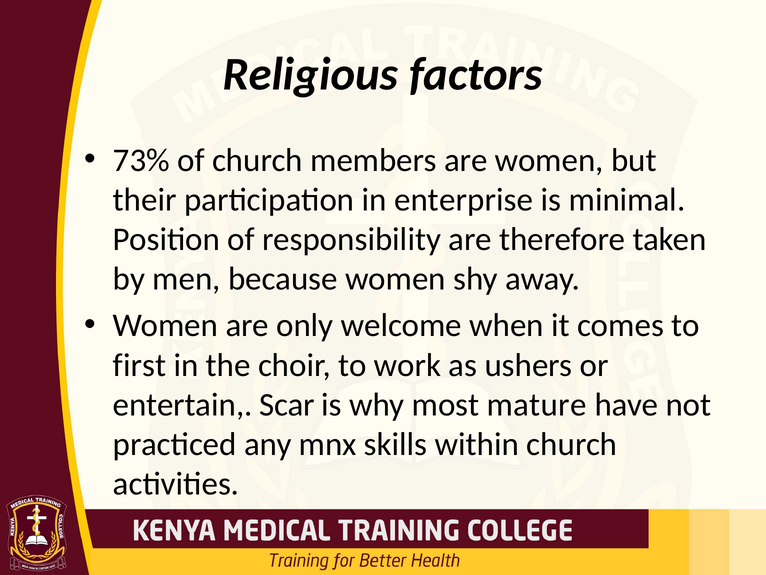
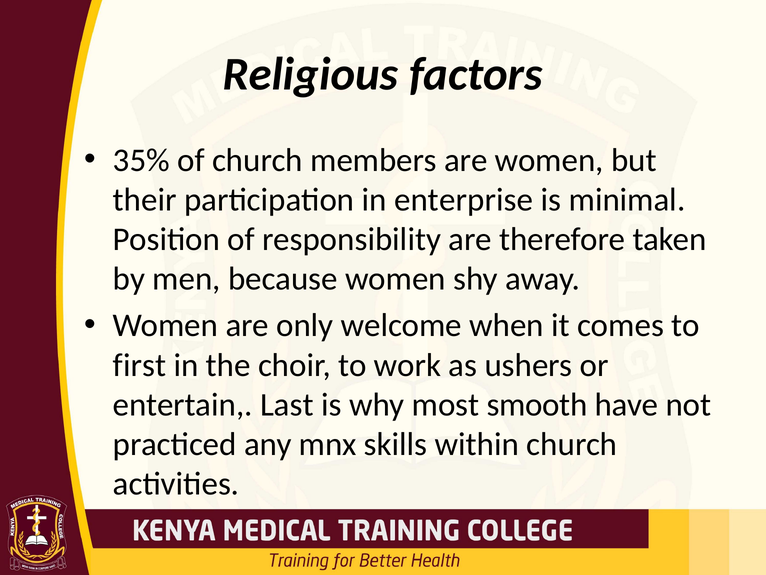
73%: 73% -> 35% (141, 160)
Scar: Scar -> Last (287, 404)
mature: mature -> smooth (537, 404)
